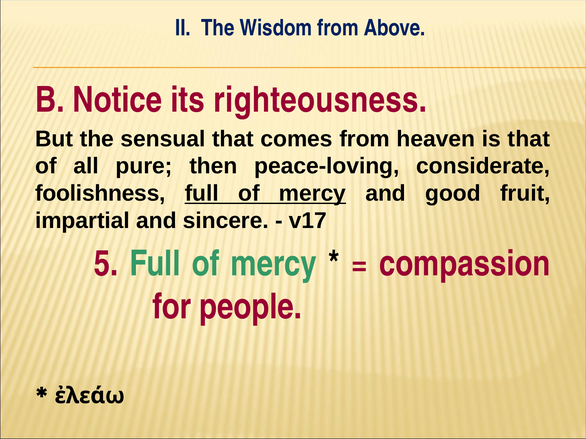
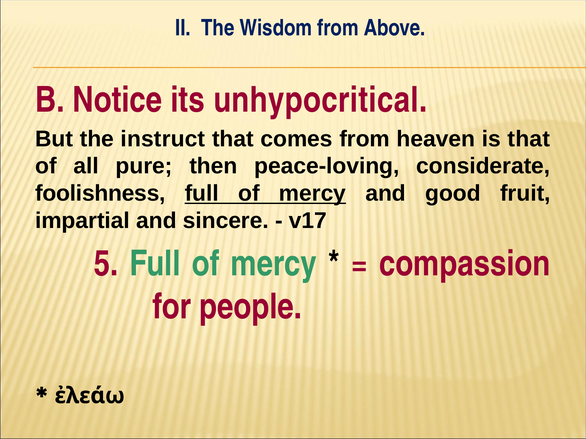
righteousness: righteousness -> unhypocritical (320, 100)
sensual: sensual -> instruct (163, 139)
